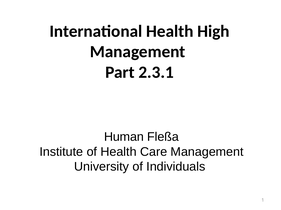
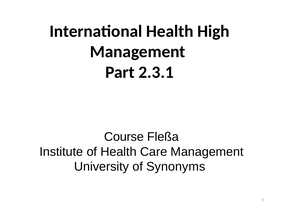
Human: Human -> Course (124, 137)
Individuals: Individuals -> Synonyms (176, 167)
